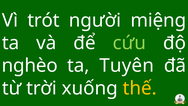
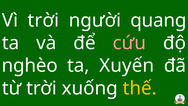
Vì trót: trót -> trời (43, 20)
miệng: miệng -> quang (158, 20)
cứu colour: light green -> pink (129, 43)
Tuyên: Tuyên -> Xuyến (127, 65)
